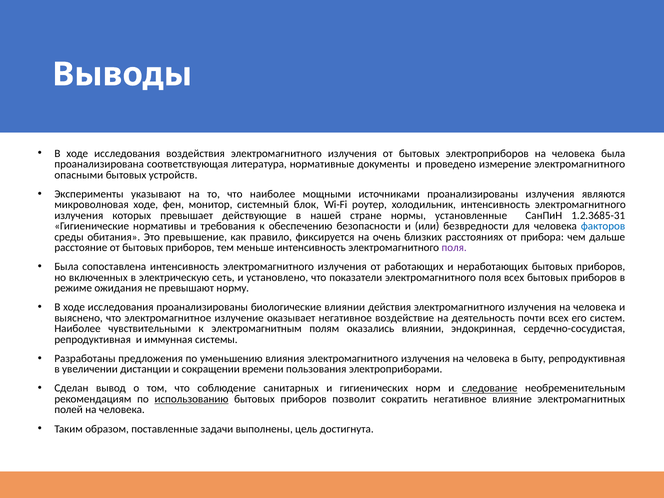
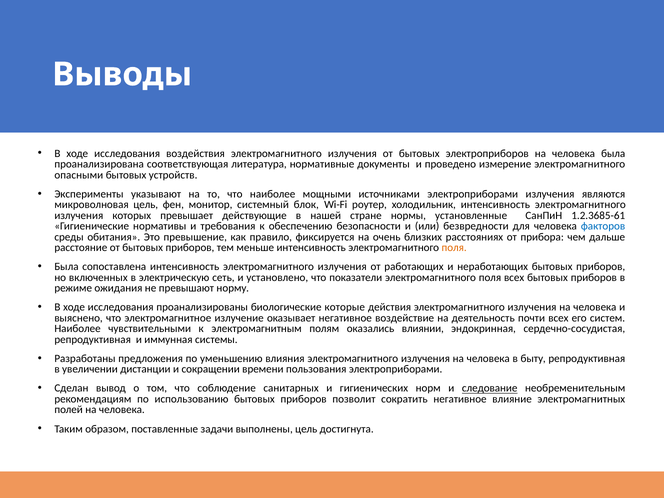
источниками проанализированы: проанализированы -> электроприборами (473, 194)
микроволновая ходе: ходе -> цель (146, 205)
1.2.3685-31: 1.2.3685-31 -> 1.2.3685-61 (598, 216)
поля colour: purple -> orange (454, 248)
биологические влиянии: влиянии -> которые (345, 307)
использованию underline: present -> none (191, 399)
